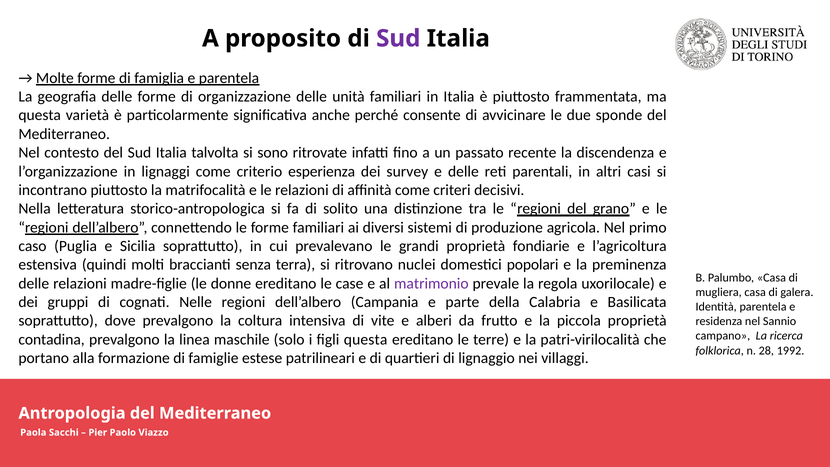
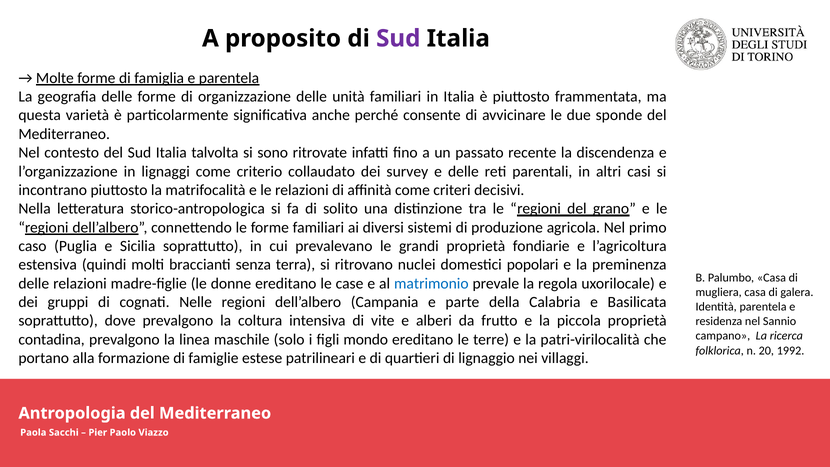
esperienza: esperienza -> collaudato (322, 171)
matrimonio colour: purple -> blue (431, 283)
figli questa: questa -> mondo (366, 339)
28: 28 -> 20 (766, 350)
